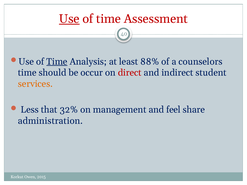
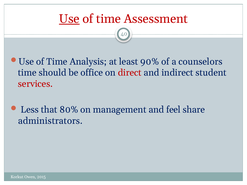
Time underline: present -> none (57, 62)
88%: 88% -> 90% (150, 62)
occur: occur -> office (92, 73)
services colour: orange -> red (35, 84)
32%: 32% -> 80% (69, 110)
administration: administration -> administrators (50, 121)
